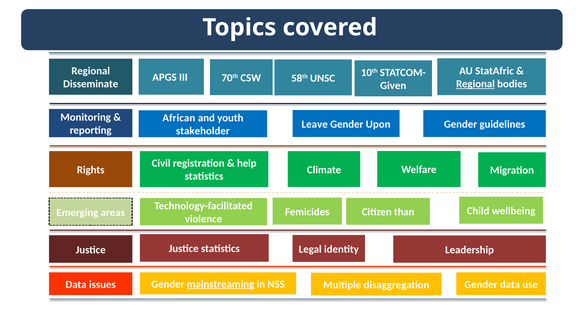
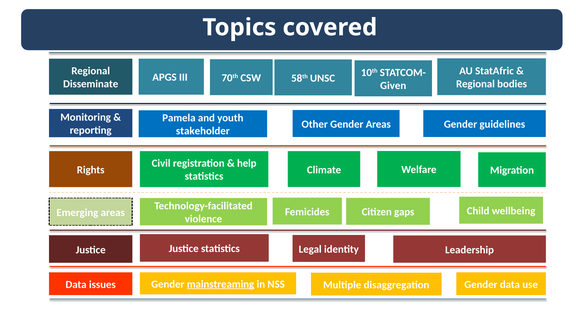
Regional underline: present -> none (475, 84)
African: African -> Pamela (179, 118)
Leave: Leave -> Other (315, 124)
Gender Upon: Upon -> Areas (378, 124)
than: than -> gaps (404, 212)
